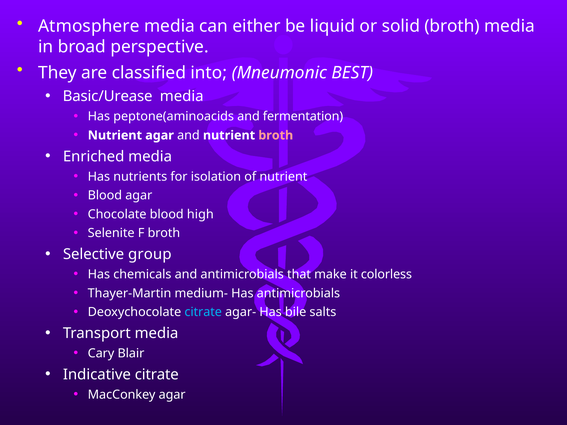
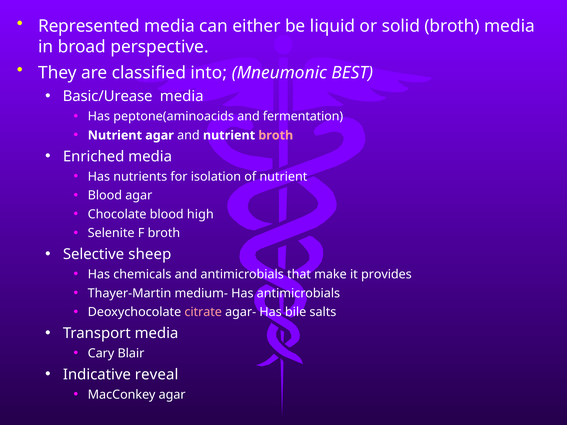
Atmosphere: Atmosphere -> Represented (89, 26)
group: group -> sheep (150, 254)
colorless: colorless -> provides (386, 275)
citrate colour: light blue -> pink (203, 312)
Indicative citrate: citrate -> reveal (157, 375)
